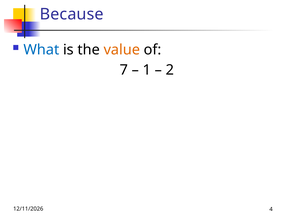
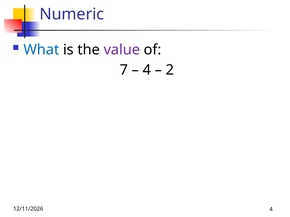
Because: Because -> Numeric (72, 14)
value colour: orange -> purple (122, 50)
1: 1 -> 4 (147, 70)
